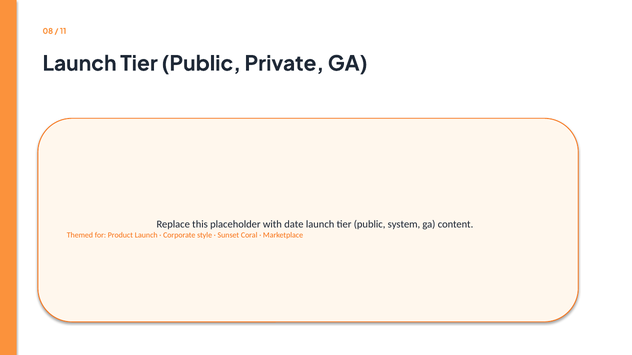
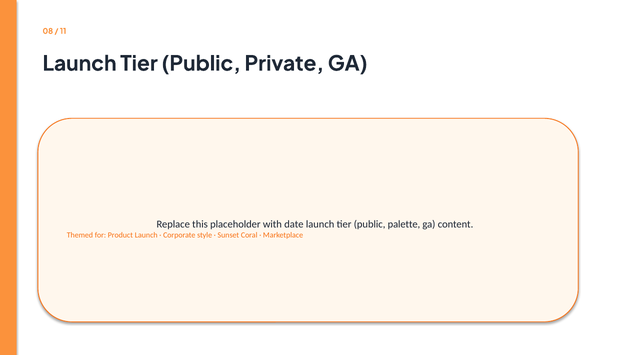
system: system -> palette (404, 225)
